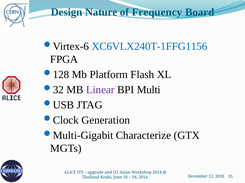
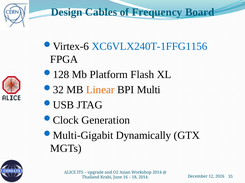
Nature: Nature -> Cables (101, 12)
Linear colour: purple -> orange (100, 90)
Characterize: Characterize -> Dynamically (144, 136)
